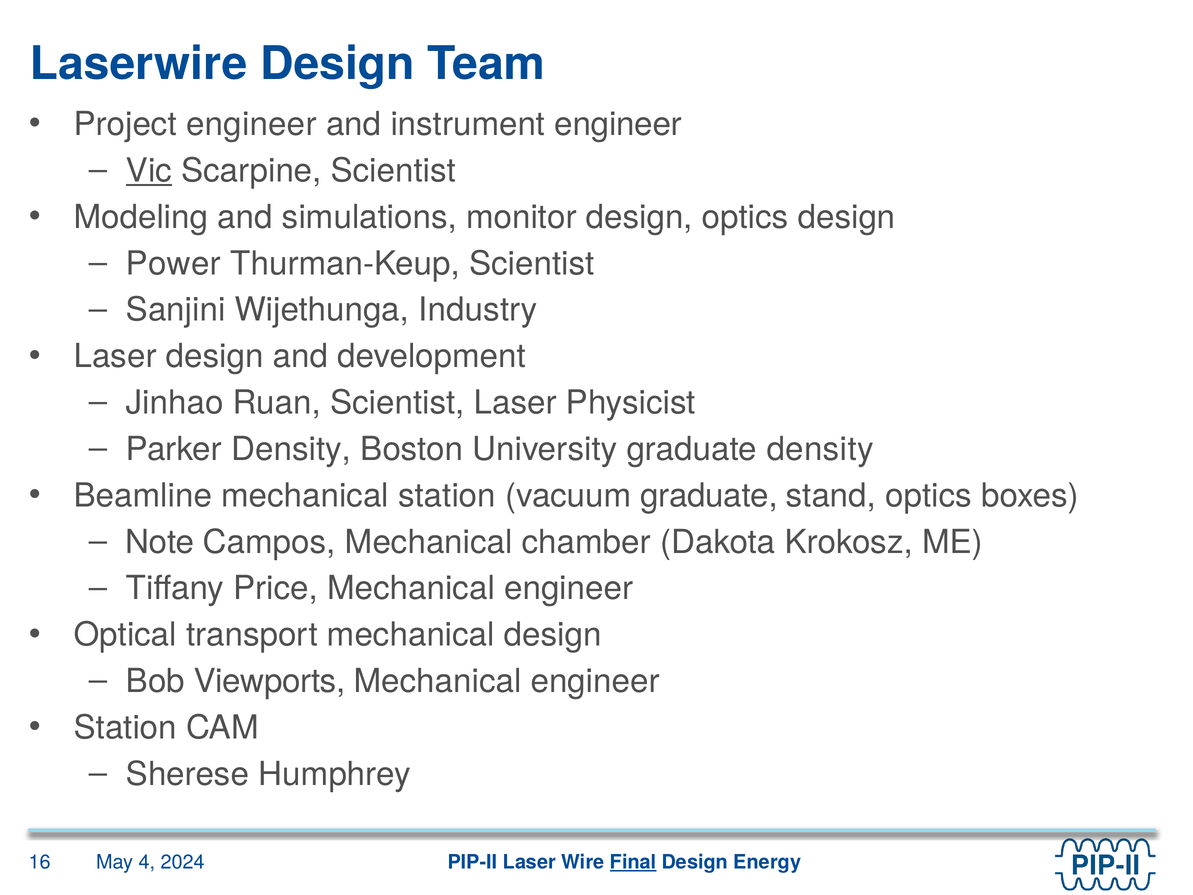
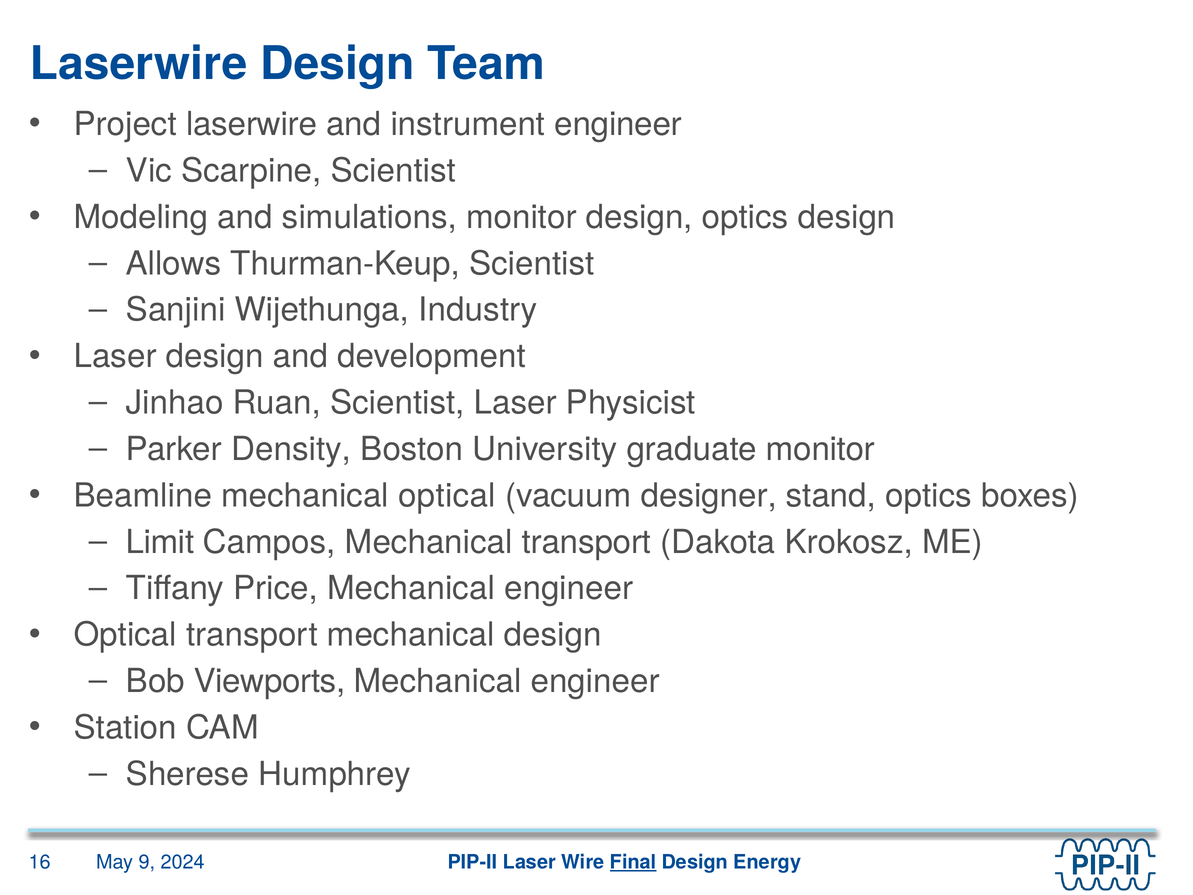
Project engineer: engineer -> laserwire (252, 124)
Vic underline: present -> none (149, 171)
Power: Power -> Allows (174, 264)
graduate density: density -> monitor (820, 449)
mechanical station: station -> optical (447, 496)
vacuum graduate: graduate -> designer (709, 496)
Note: Note -> Limit (160, 542)
Mechanical chamber: chamber -> transport (586, 542)
4: 4 -> 9 (147, 862)
